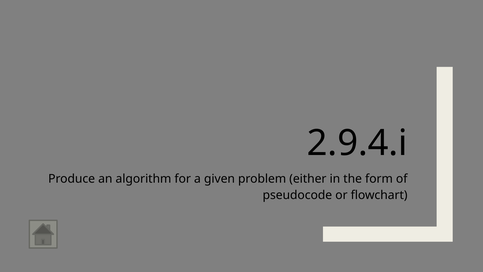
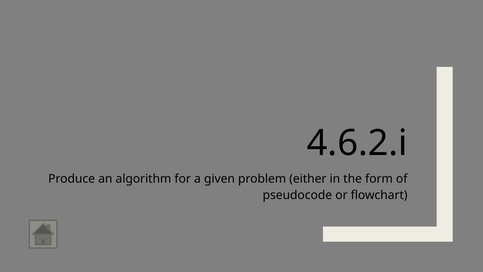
2.9.4.i: 2.9.4.i -> 4.6.2.i (357, 143)
